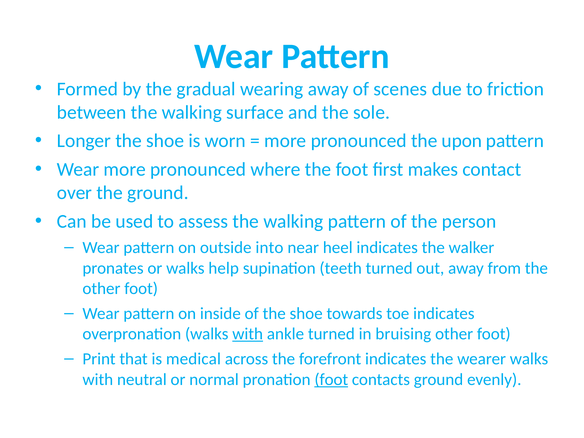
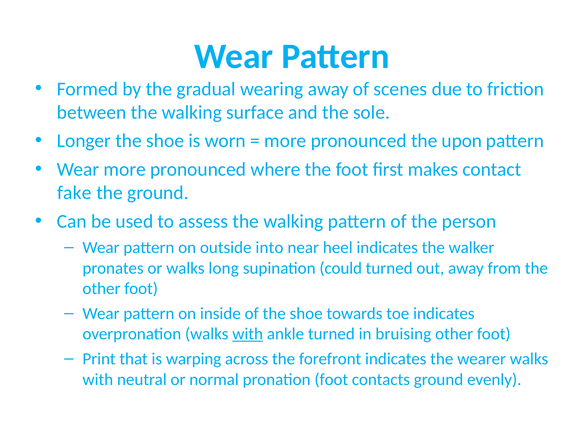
over: over -> fake (74, 193)
help: help -> long (224, 268)
teeth: teeth -> could (341, 268)
medical: medical -> warping (194, 359)
foot underline: present -> none (331, 379)
